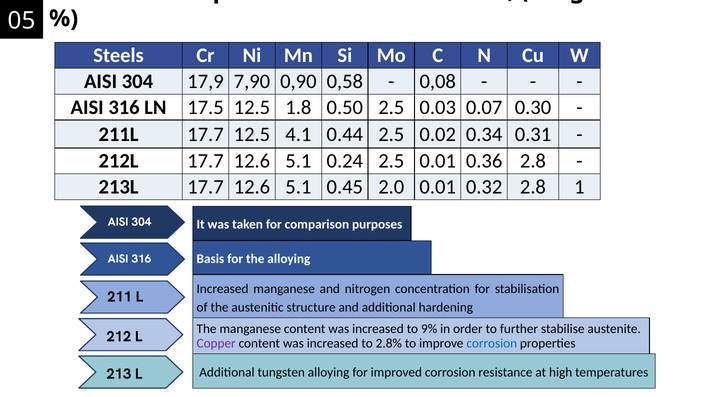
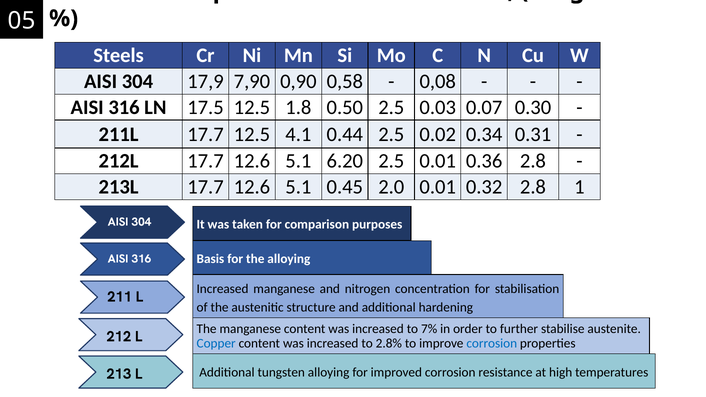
0.24: 0.24 -> 6.20 (345, 161)
9%: 9% -> 7% (429, 329)
Copper colour: purple -> blue (216, 343)
